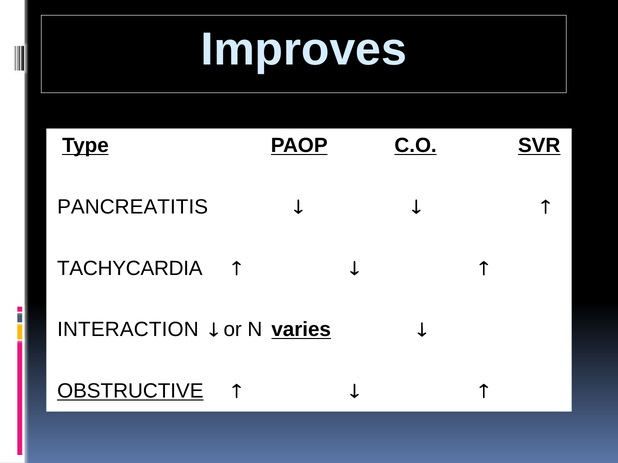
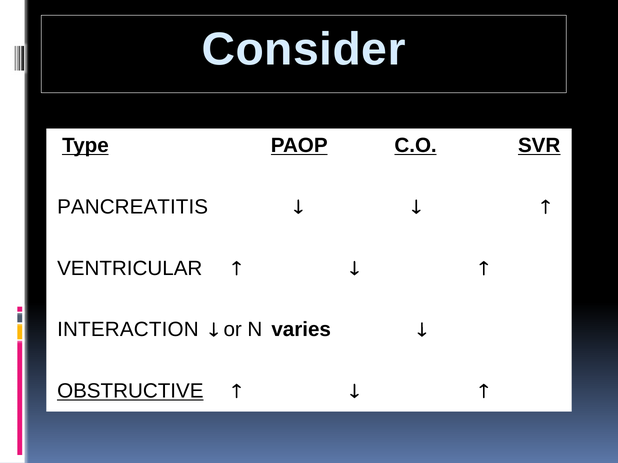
Improves: Improves -> Consider (304, 50)
TACHYCARDIA: TACHYCARDIA -> VENTRICULAR (130, 269)
varies underline: present -> none (301, 330)
